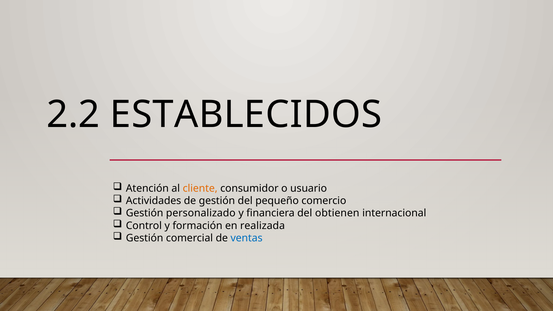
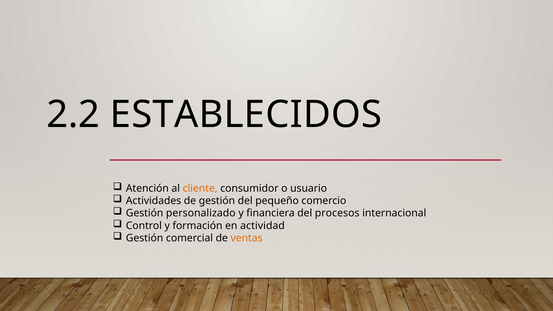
obtienen: obtienen -> procesos (337, 213)
realizada: realizada -> actividad (263, 226)
ventas colour: blue -> orange (247, 238)
